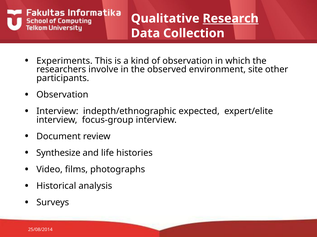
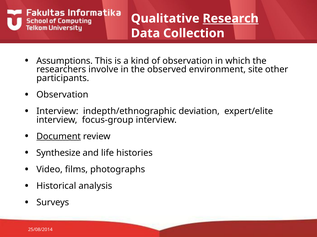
Experiments: Experiments -> Assumptions (65, 61)
expected: expected -> deviation (199, 112)
Document underline: none -> present (59, 137)
